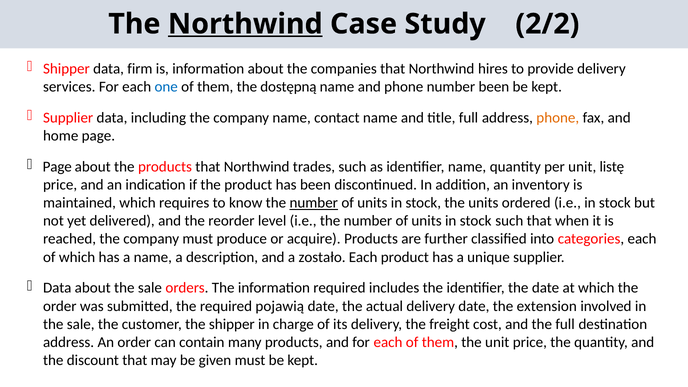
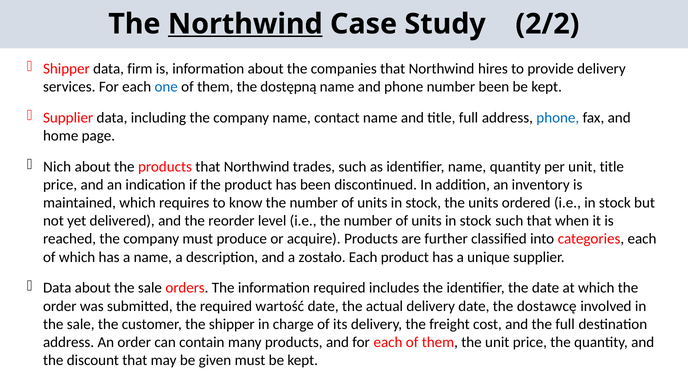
phone colour: orange -> blue (558, 118)
Page: Page -> Nich (57, 167)
unit listę: listę -> title (612, 167)
number underline: present -> none (314, 203)
pojawią: pojawią -> wartość (280, 306)
extension: extension -> dostawcę (547, 306)
